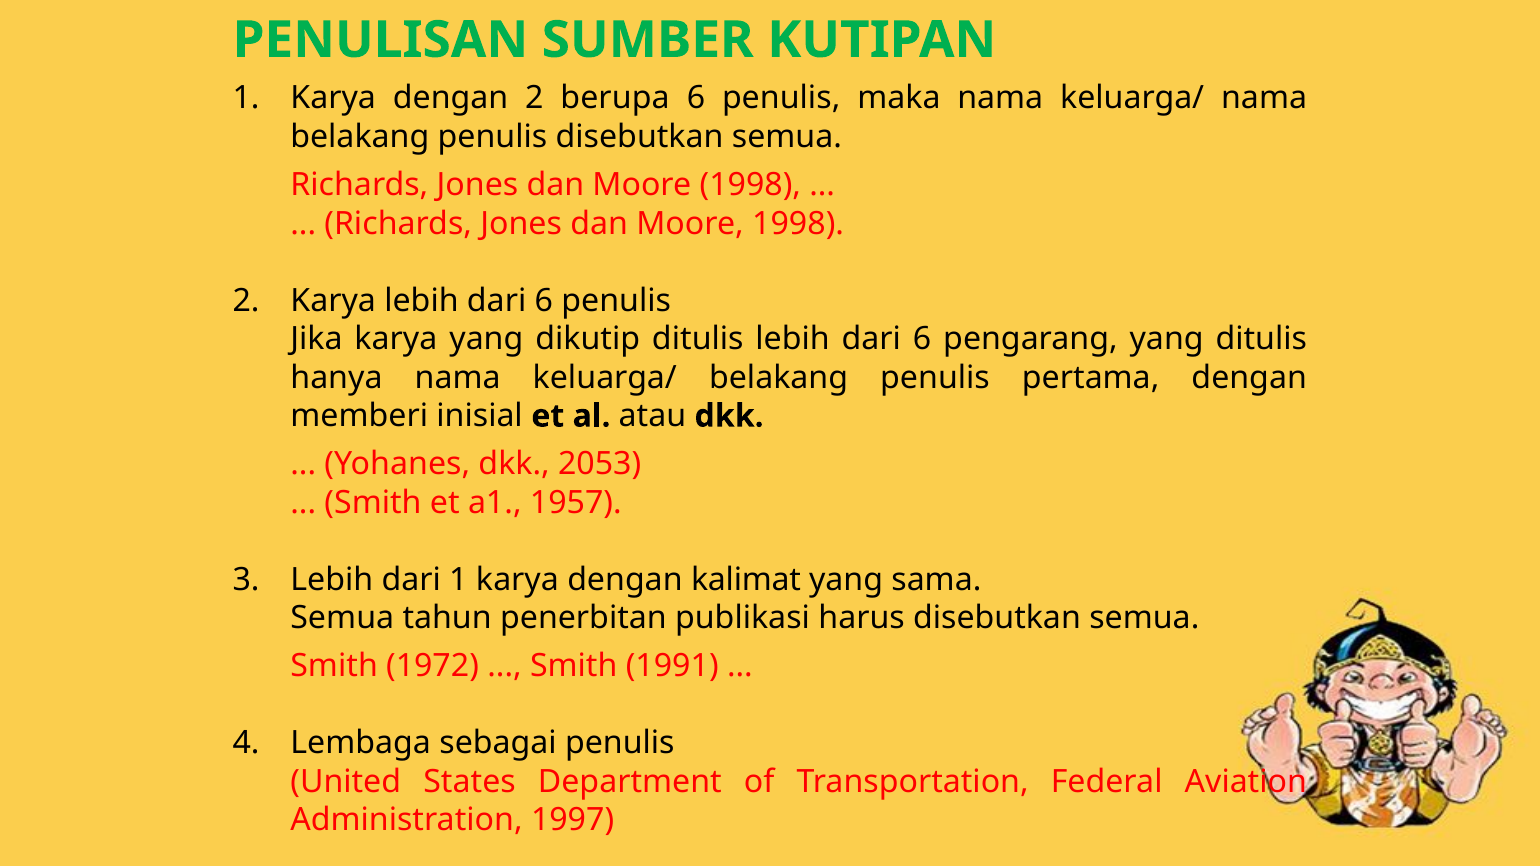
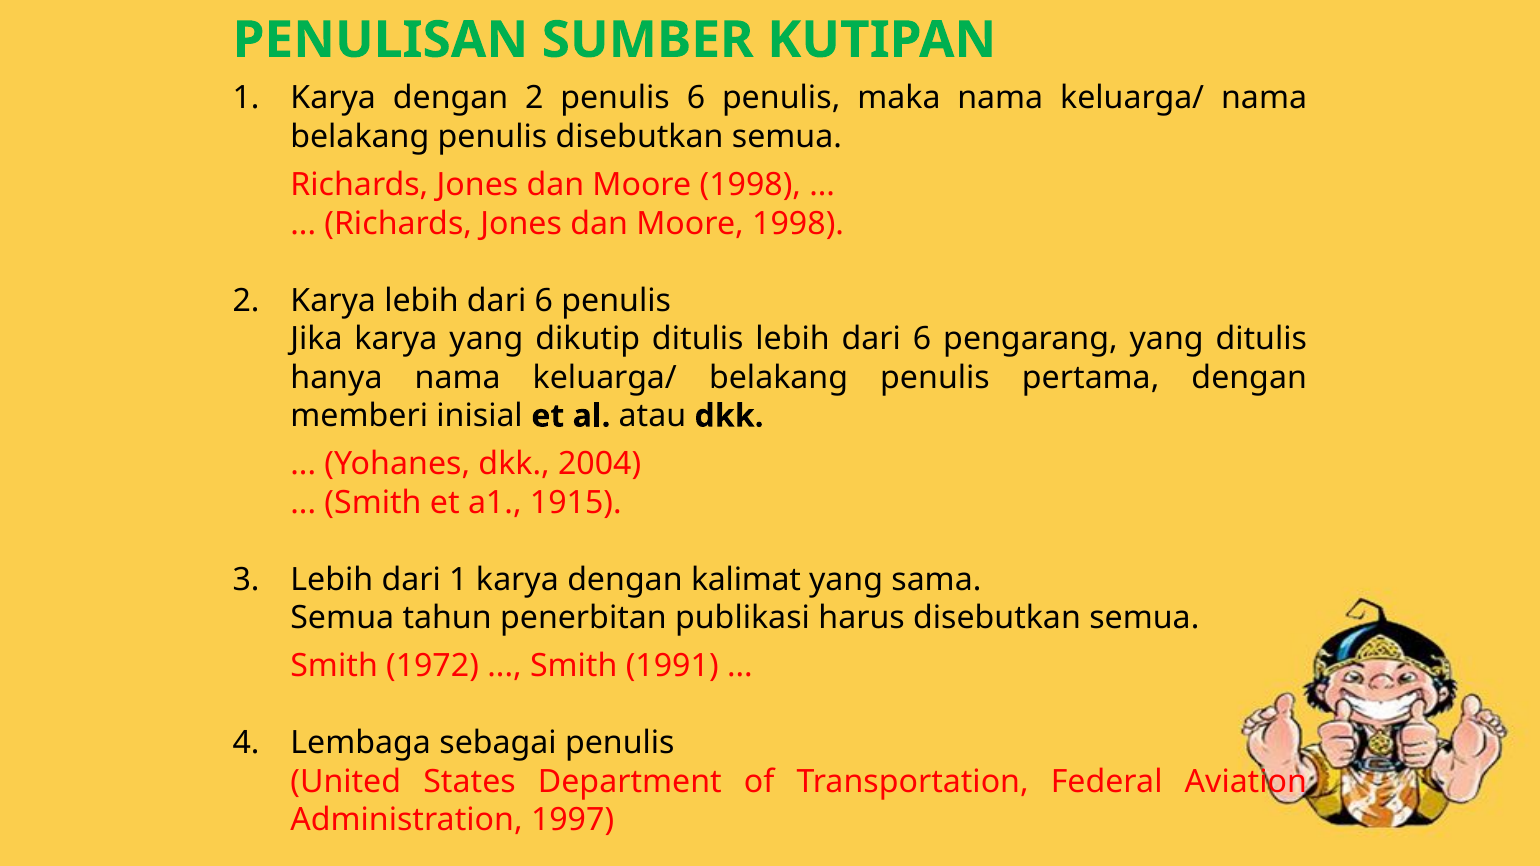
2 berupa: berupa -> penulis (615, 98)
2053: 2053 -> 2004 (600, 464)
1957: 1957 -> 1915 (576, 503)
